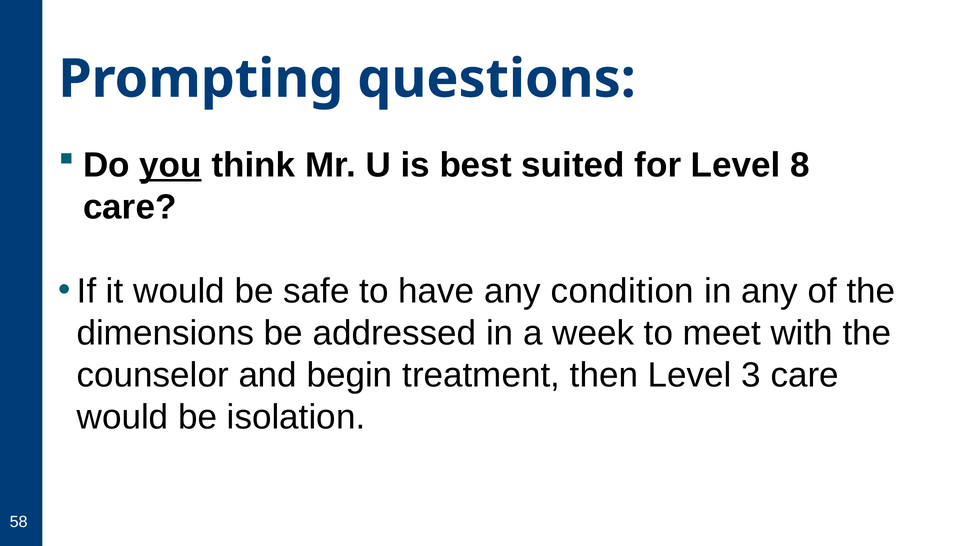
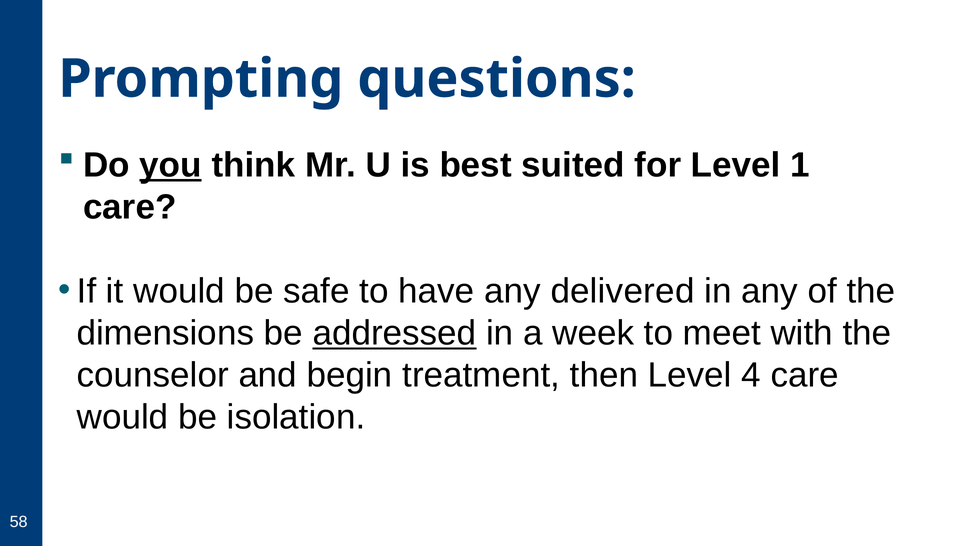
8: 8 -> 1 (800, 165)
condition: condition -> delivered (623, 291)
addressed underline: none -> present (394, 333)
3: 3 -> 4 (751, 375)
